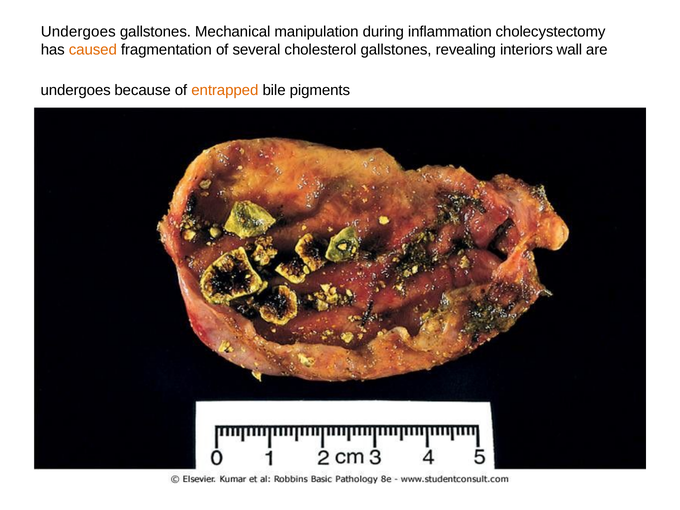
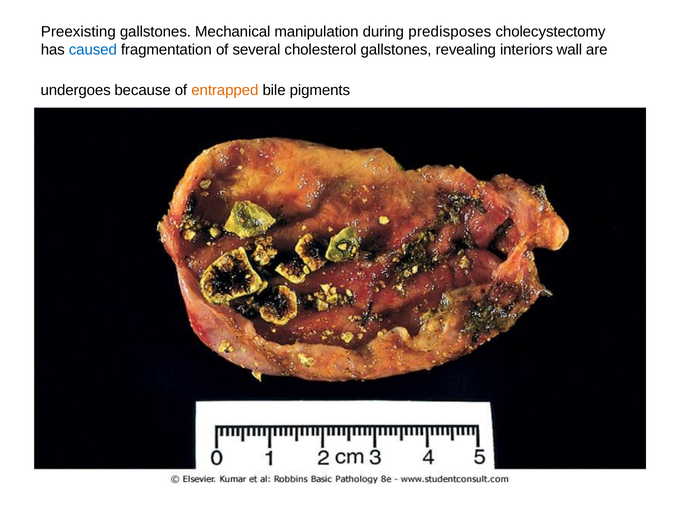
Undergoes: Undergoes -> Preexisting (78, 32)
inflammation: inflammation -> predisposes (450, 32)
caused colour: orange -> blue (93, 50)
